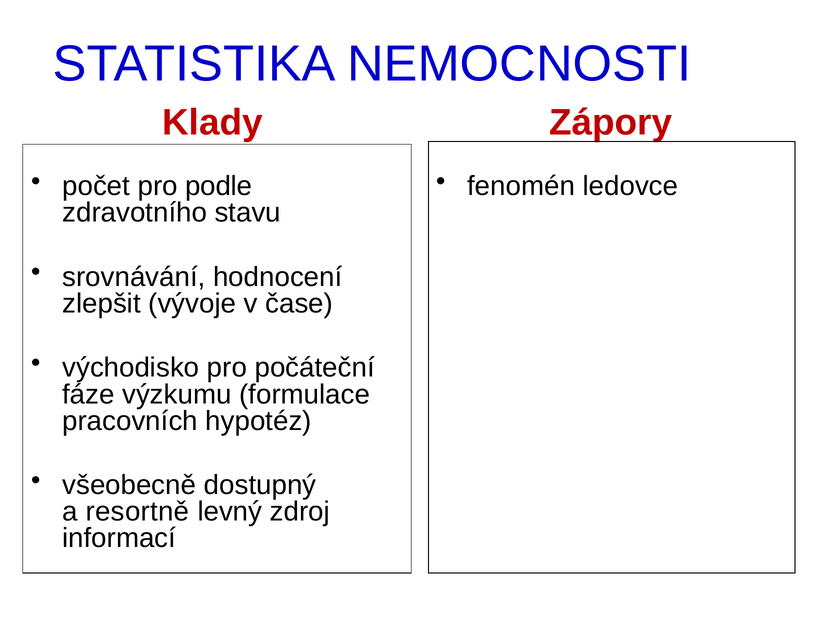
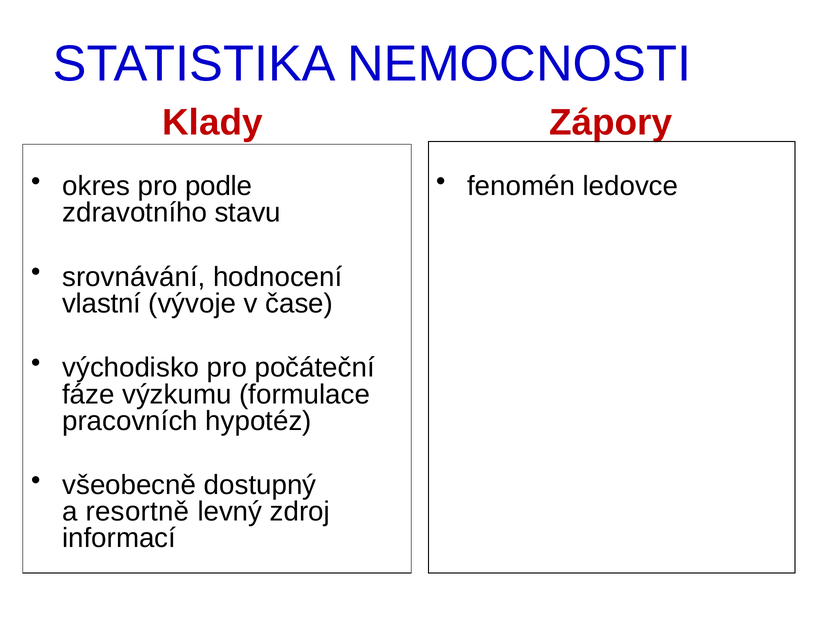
počet: počet -> okres (96, 186)
zlepšit: zlepšit -> vlastní (102, 304)
